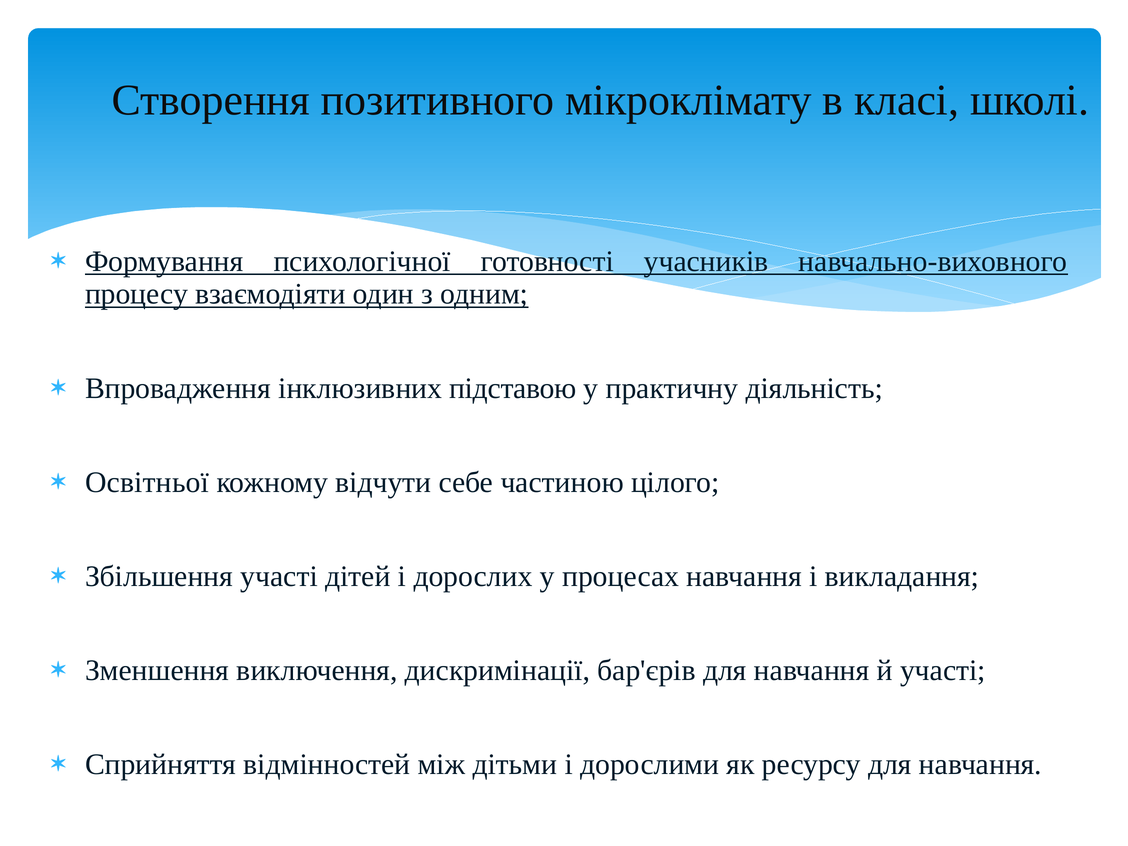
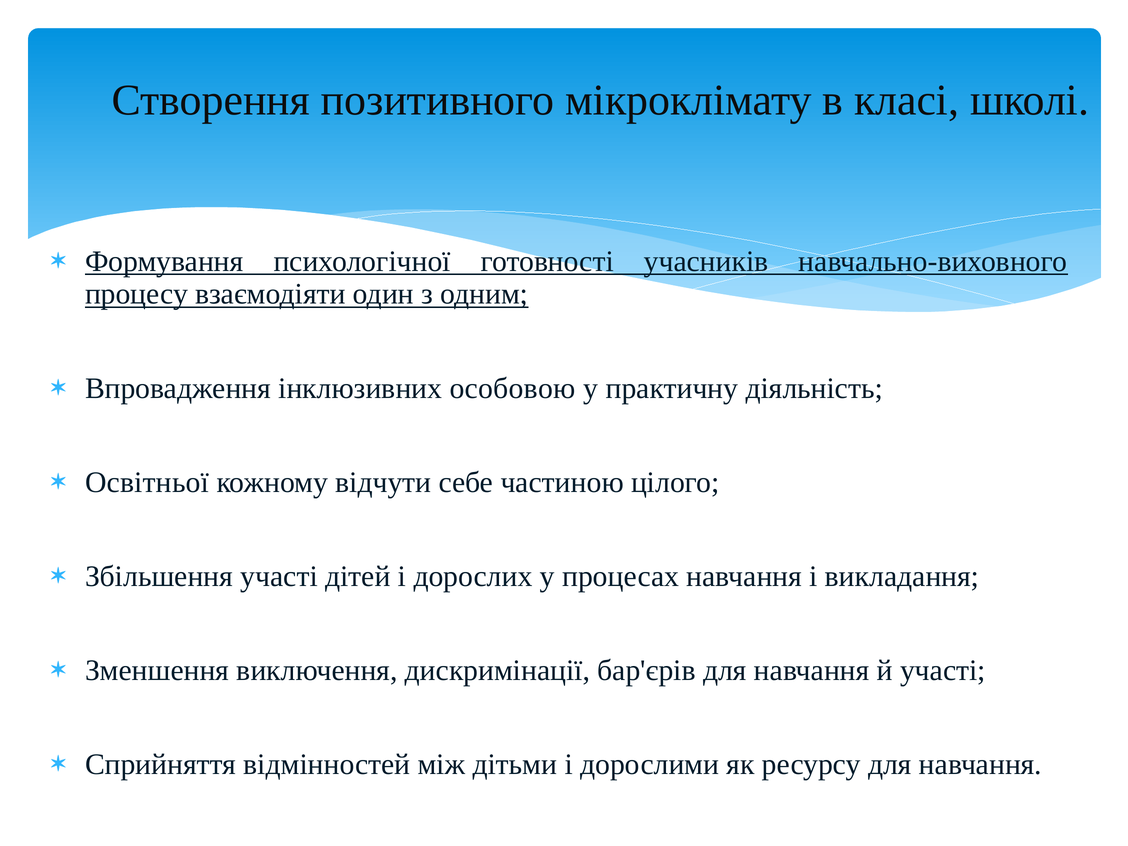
підставою: підставою -> особовою (513, 388)
